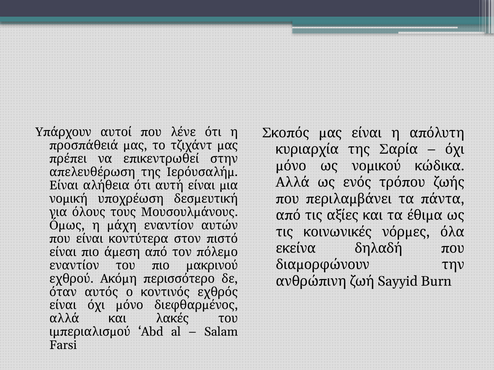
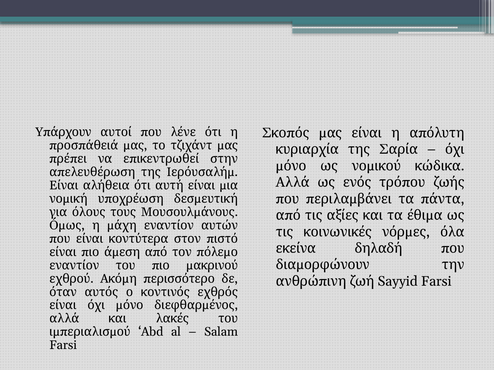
Burn: Burn -> Farsi (436, 282)
